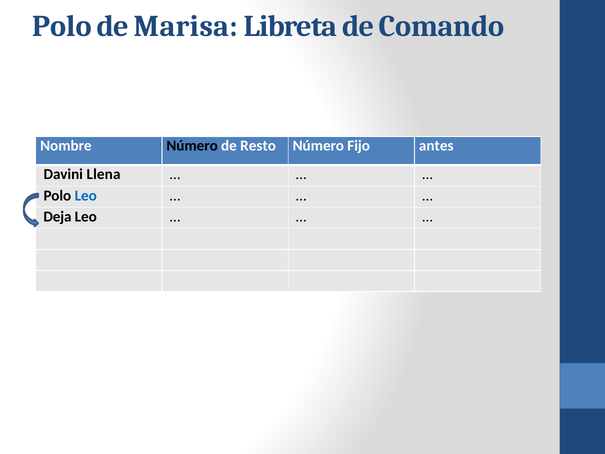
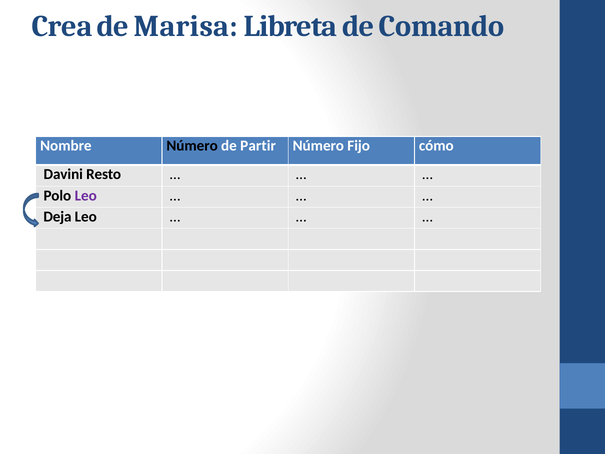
Polo: Polo -> Crea (62, 26)
Resto: Resto -> Partir (258, 146)
antes: antes -> cómo (436, 146)
Llena: Llena -> Resto (104, 174)
Leo colour: blue -> purple (86, 195)
